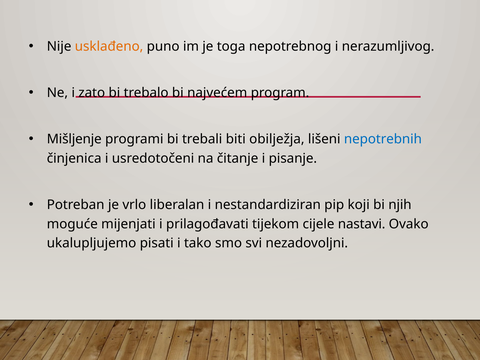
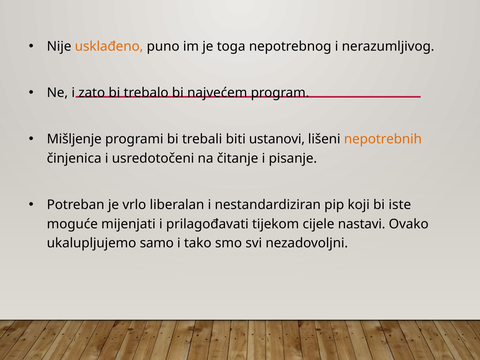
obilježja: obilježja -> ustanovi (277, 139)
nepotrebnih colour: blue -> orange (383, 139)
njih: njih -> iste (400, 205)
pisati: pisati -> samo (157, 243)
